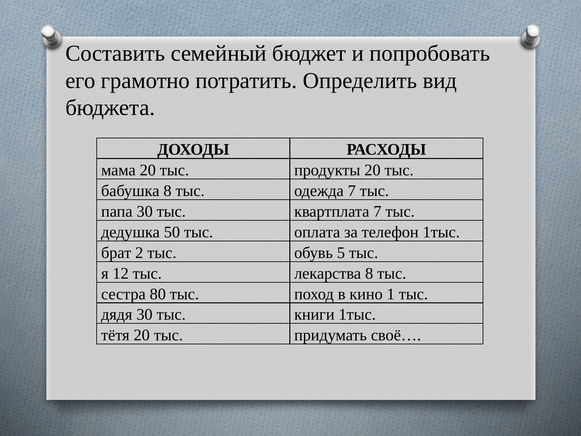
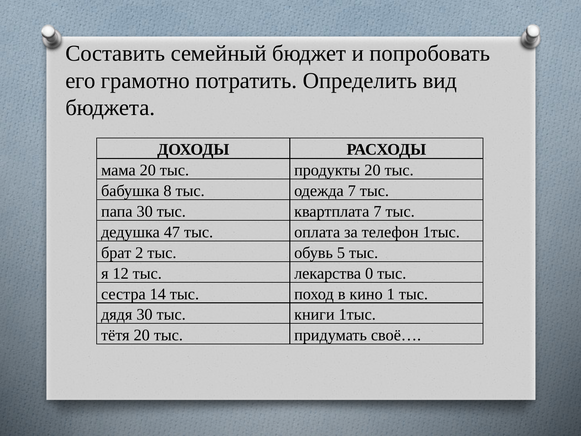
50: 50 -> 47 (172, 232)
лекарства 8: 8 -> 0 (369, 273)
80: 80 -> 14 (158, 294)
